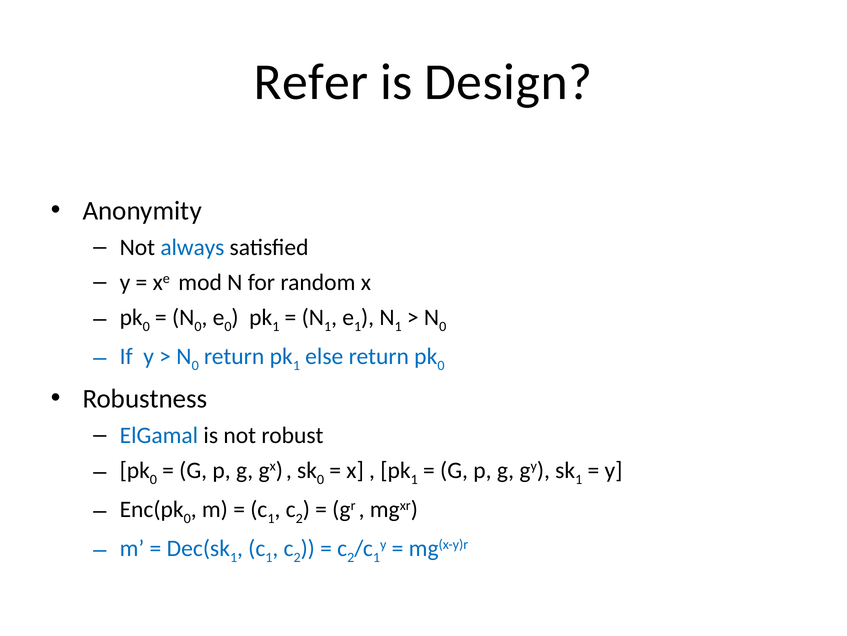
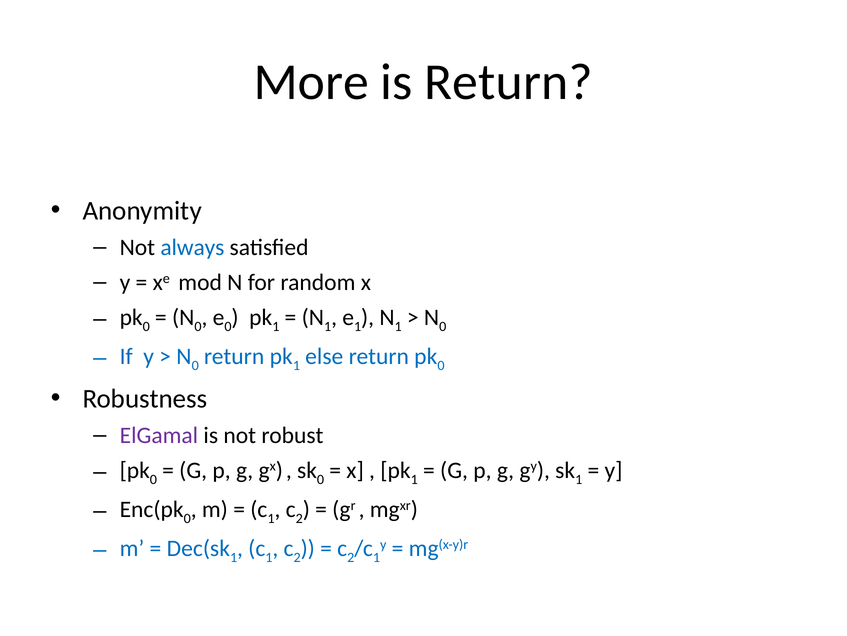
Refer: Refer -> More (311, 82)
is Design: Design -> Return (508, 82)
ElGamal colour: blue -> purple (159, 435)
